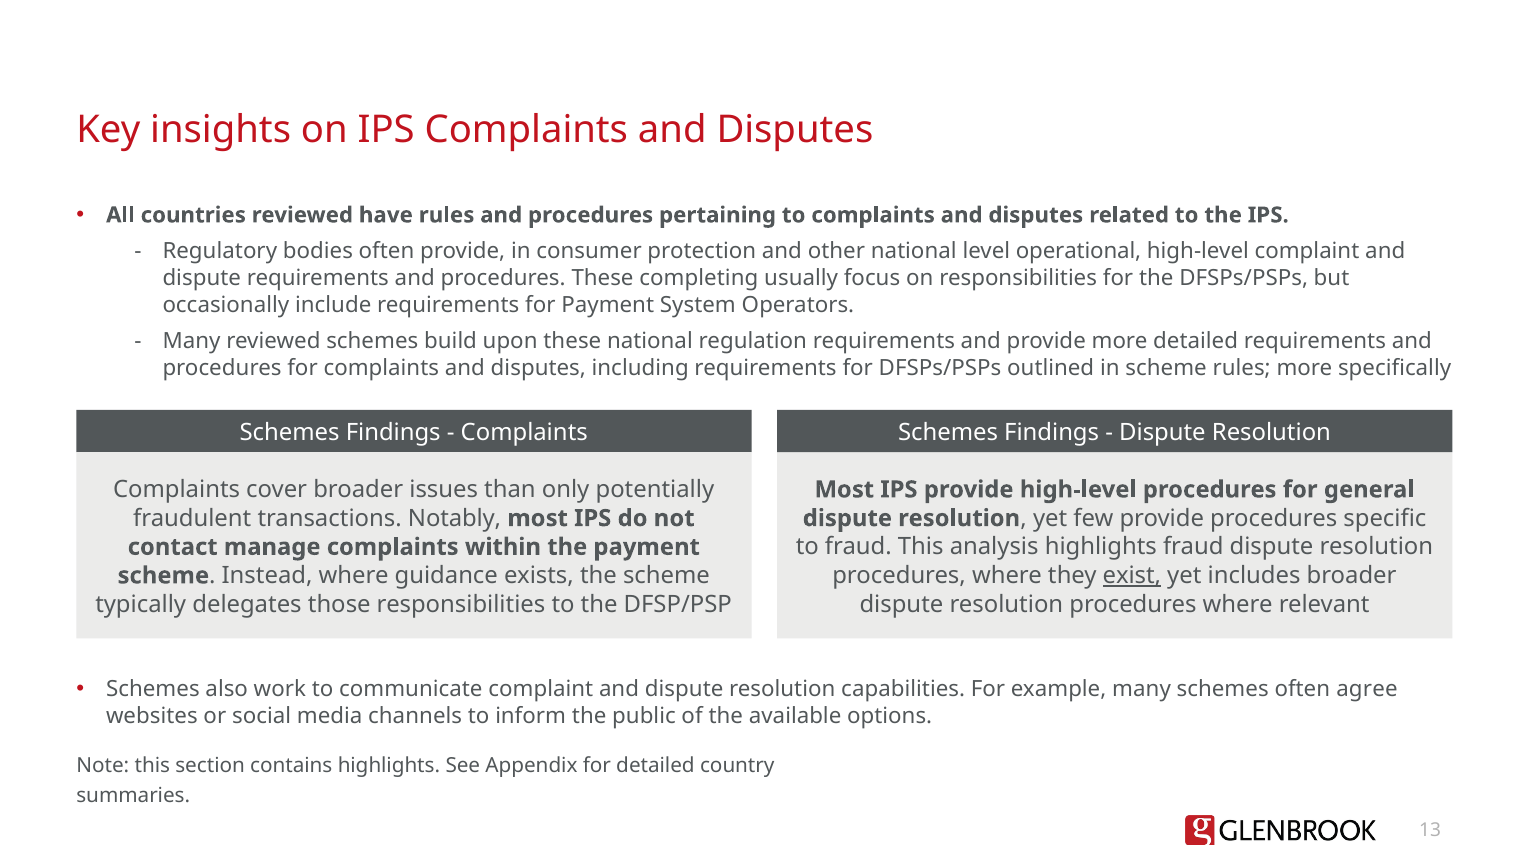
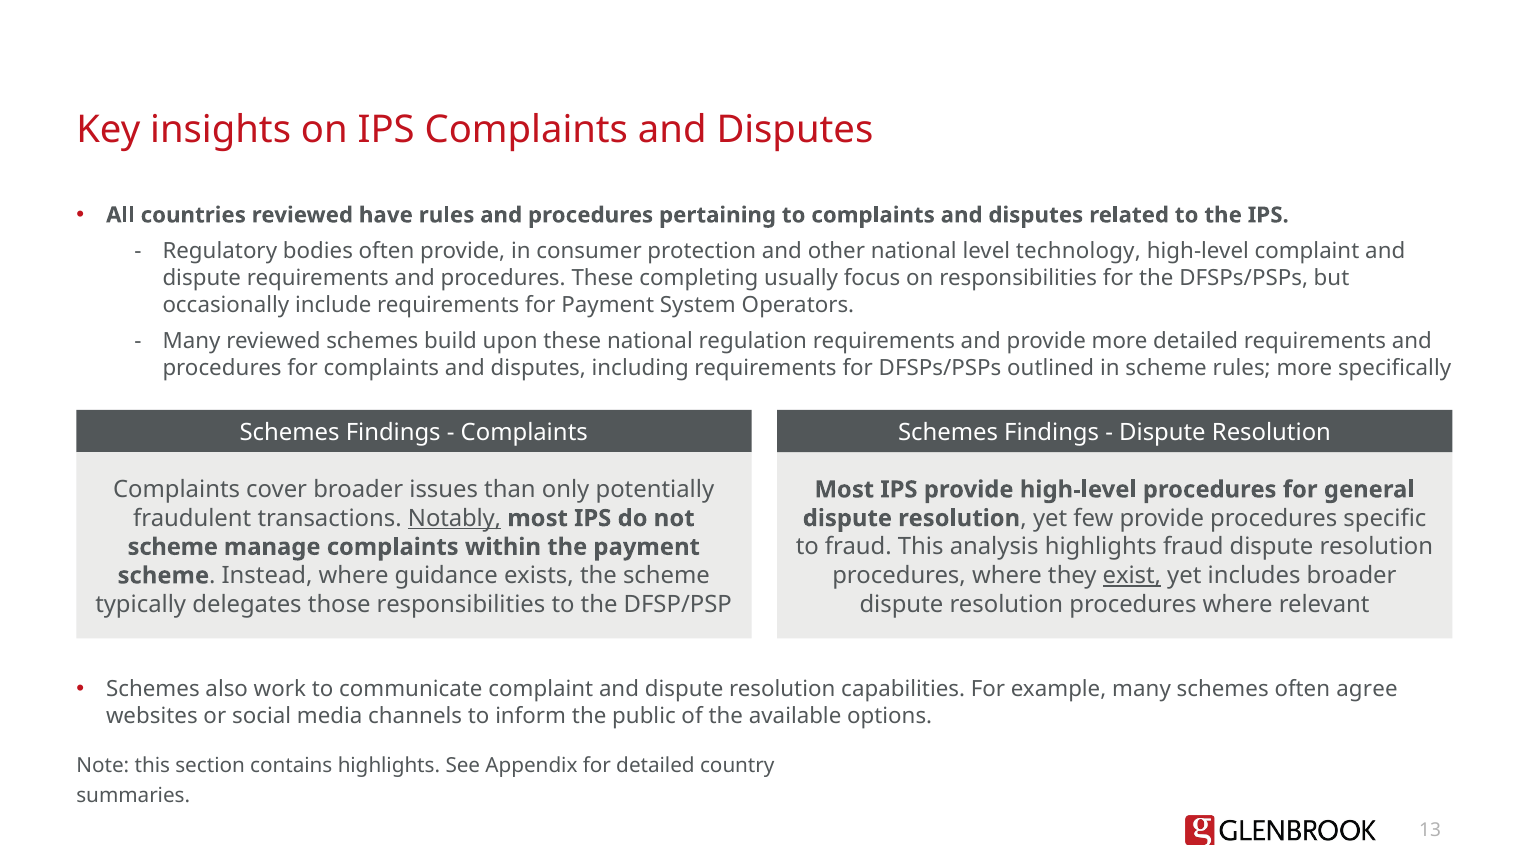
operational: operational -> technology (1078, 251)
Notably underline: none -> present (455, 518)
contact: contact -> scheme (173, 547)
